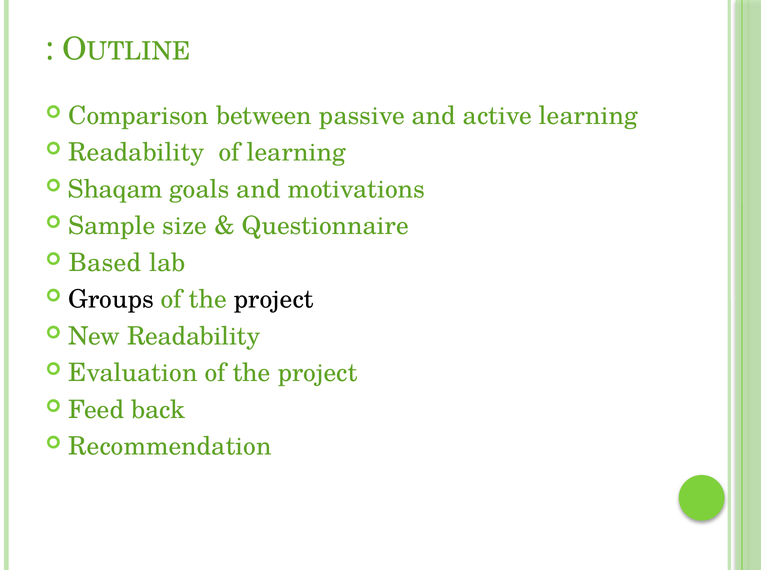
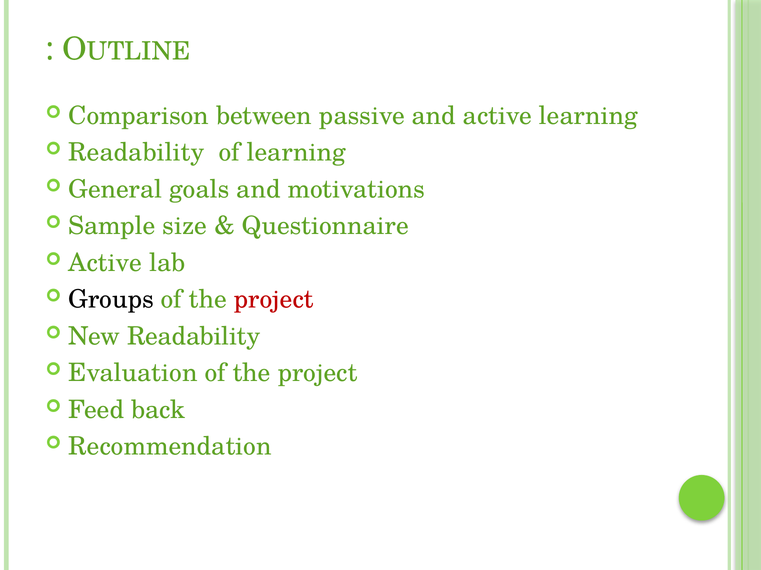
Shaqam: Shaqam -> General (115, 189)
Based: Based -> Active (105, 263)
project colour: black -> red (274, 300)
